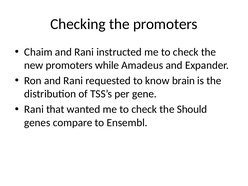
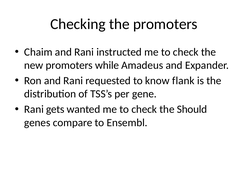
brain: brain -> flank (183, 81)
that: that -> gets (55, 109)
